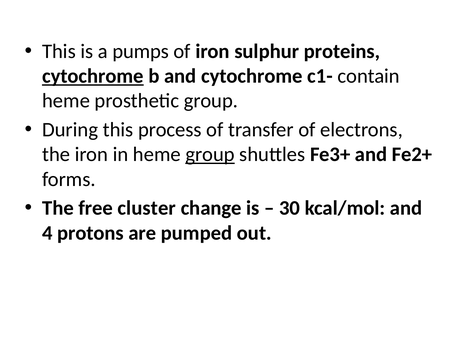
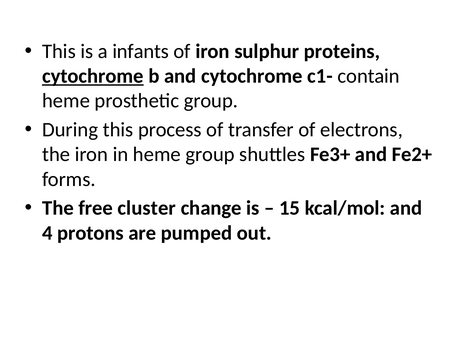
pumps: pumps -> infants (141, 51)
group underline: present -> none (210, 155)
30: 30 -> 15 (290, 208)
